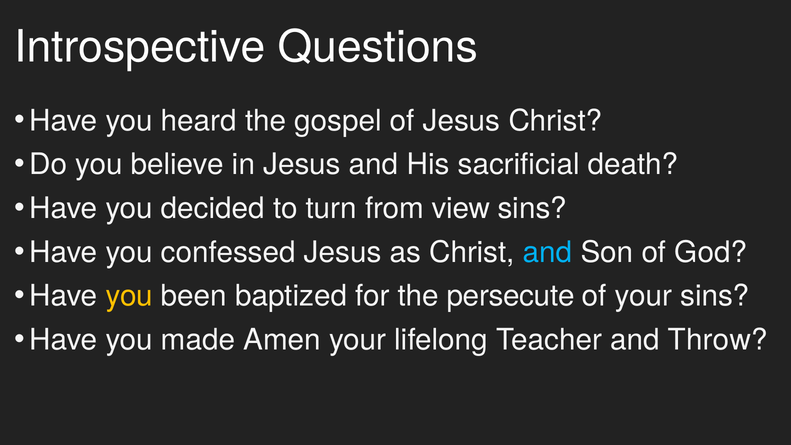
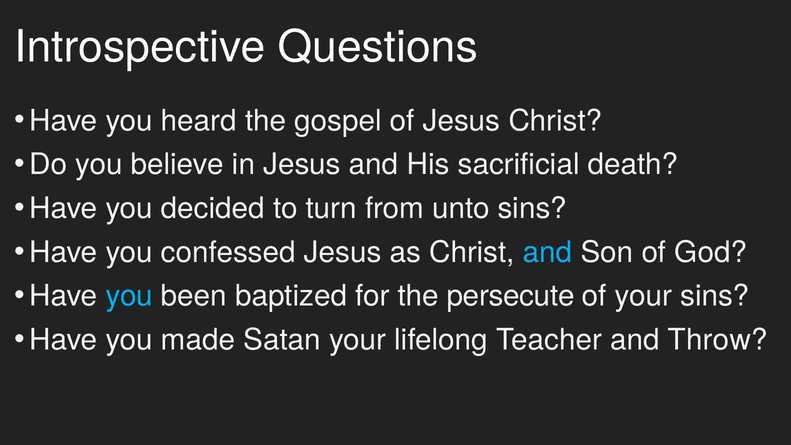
view: view -> unto (461, 208)
you colour: yellow -> light blue (129, 296)
Amen: Amen -> Satan (282, 340)
